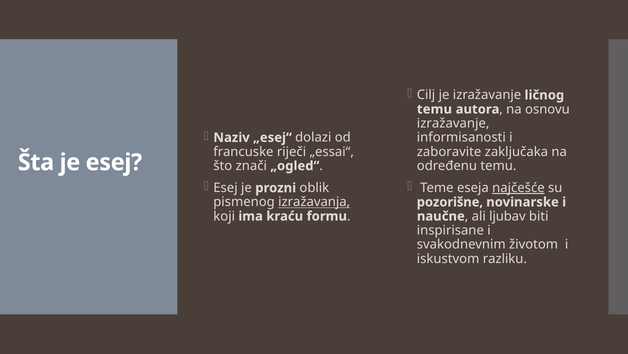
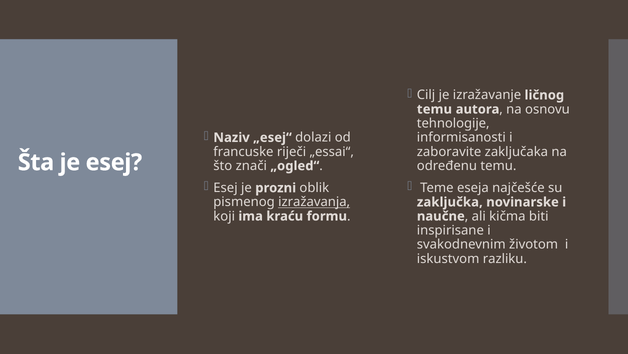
izražavanje: izražavanje -> tehnologije (453, 123)
najčešće underline: present -> none (518, 188)
pozorišne: pozorišne -> zaključka (450, 202)
ljubav: ljubav -> kičma (507, 216)
